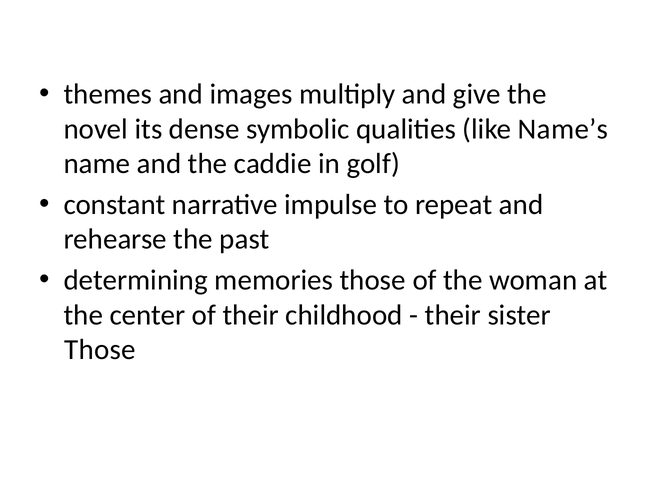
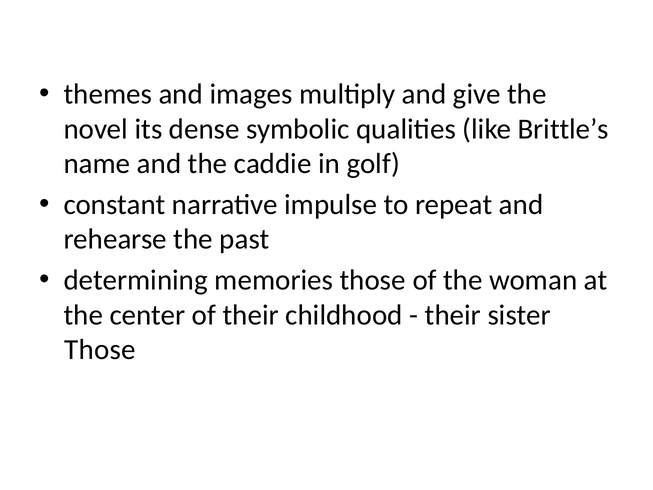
Name’s: Name’s -> Brittle’s (563, 129)
